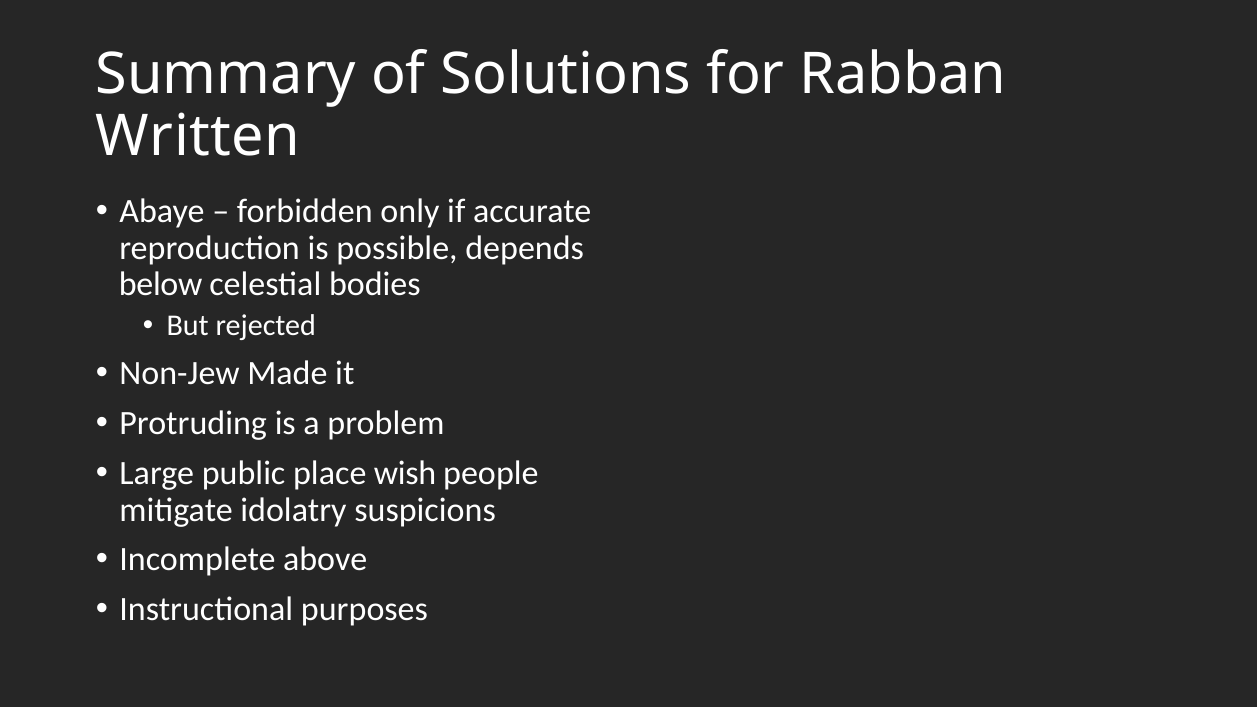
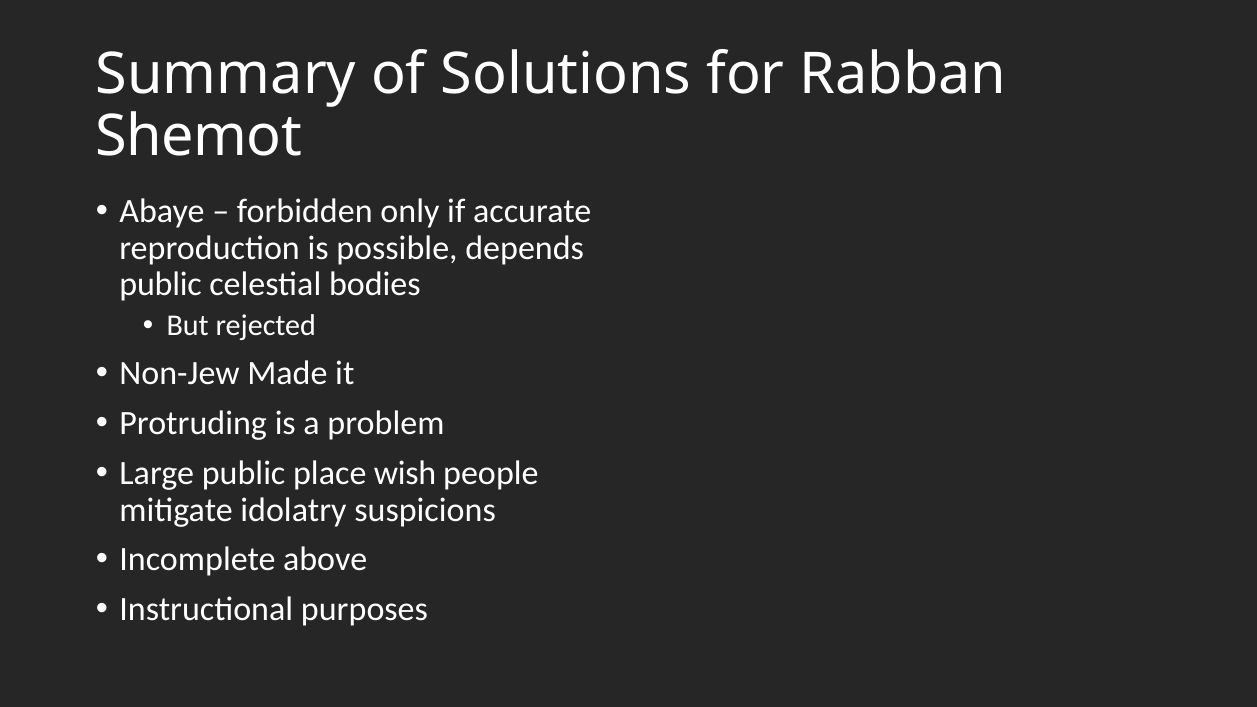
Written: Written -> Shemot (199, 137)
below: below -> public (161, 285)
